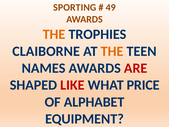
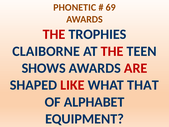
SPORTING: SPORTING -> PHONETIC (75, 7)
49: 49 -> 69 (111, 7)
THE colour: orange -> red (54, 34)
THE colour: orange -> red (112, 51)
NAMES: NAMES -> SHOWS (44, 68)
PRICE: PRICE -> THAT (143, 85)
